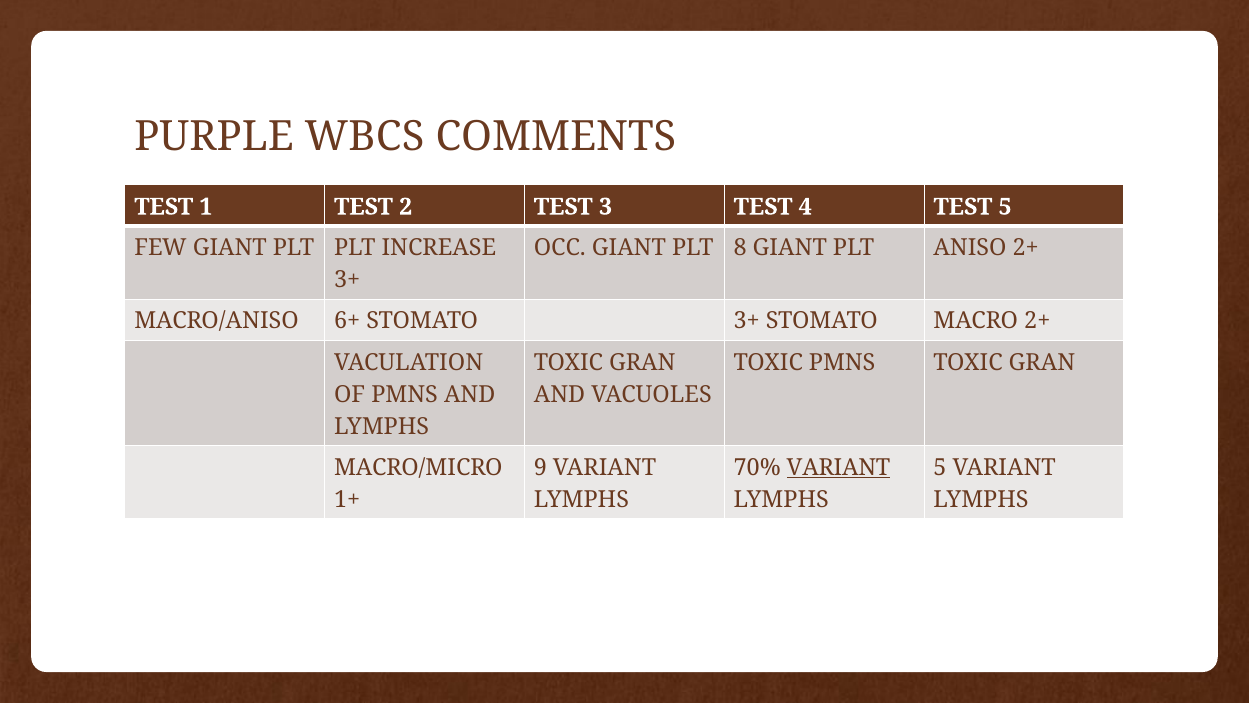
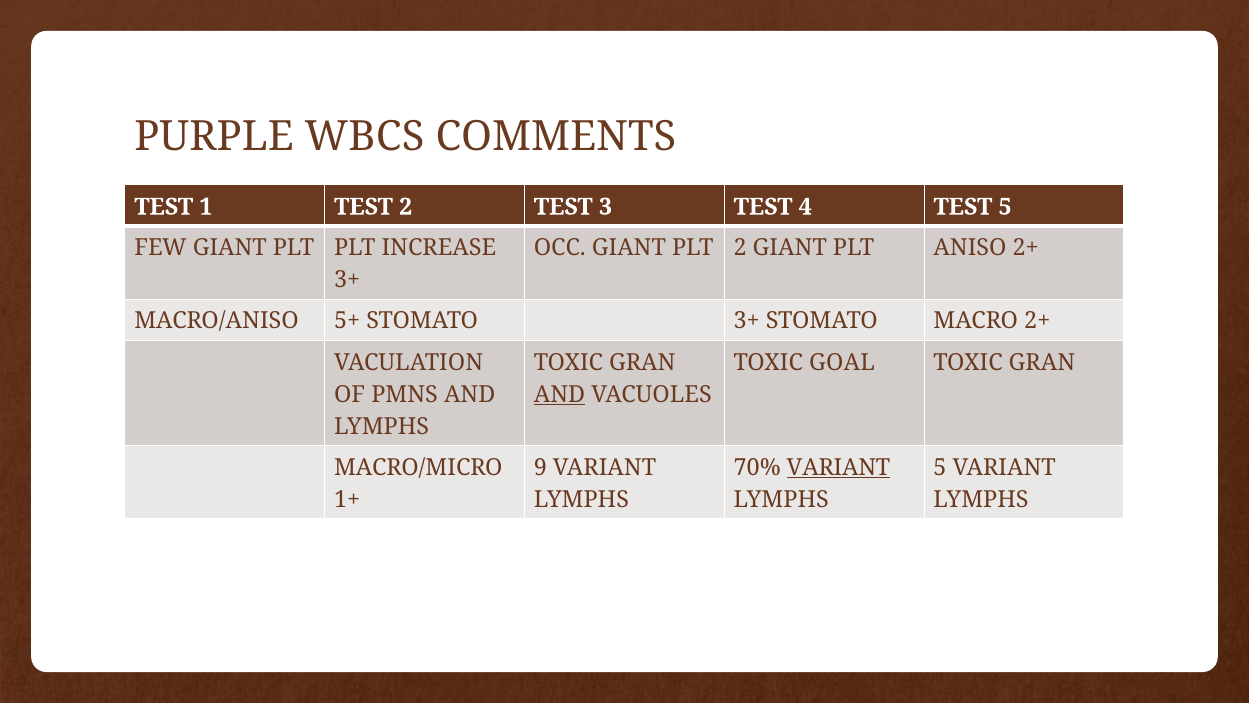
PLT 8: 8 -> 2 (740, 248)
6+: 6+ -> 5+ (347, 321)
TOXIC PMNS: PMNS -> GOAL (842, 362)
AND underline: none -> present (560, 394)
